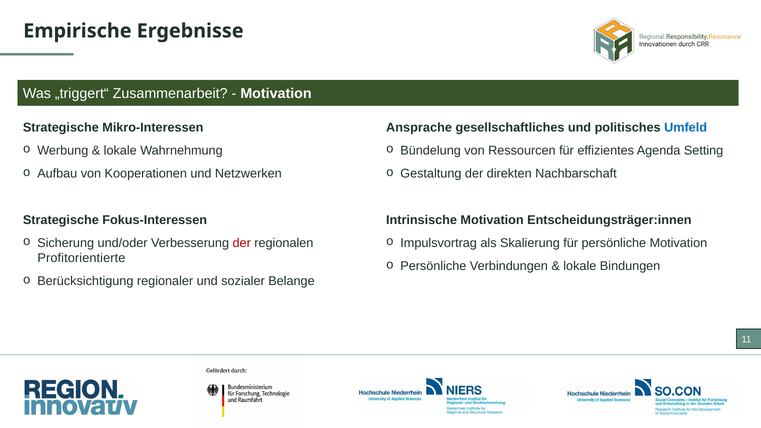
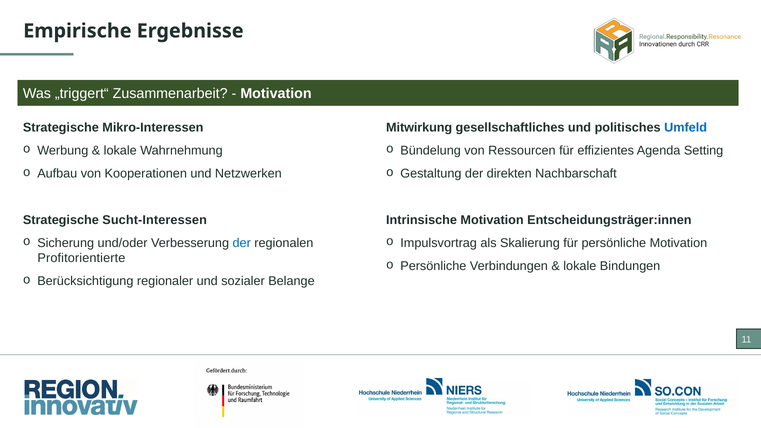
Ansprache: Ansprache -> Mitwirkung (419, 127)
Fokus-Interessen: Fokus-Interessen -> Sucht-Interessen (155, 220)
der colour: red -> blue (242, 243)
